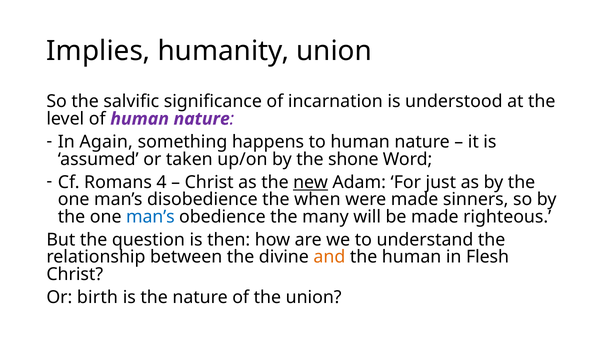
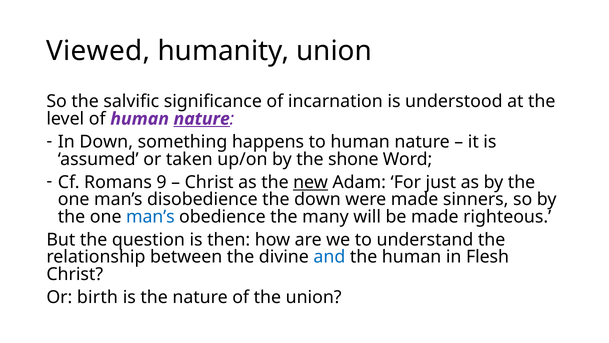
Implies: Implies -> Viewed (98, 51)
nature underline: none -> present (202, 119)
In Again: Again -> Down (106, 142)
4: 4 -> 9 (162, 182)
the when: when -> down (317, 199)
and colour: orange -> blue (329, 257)
